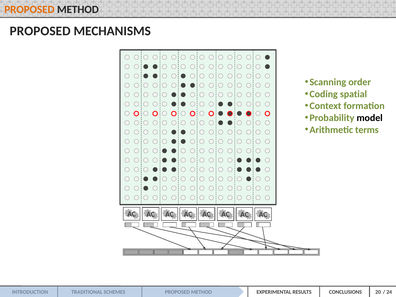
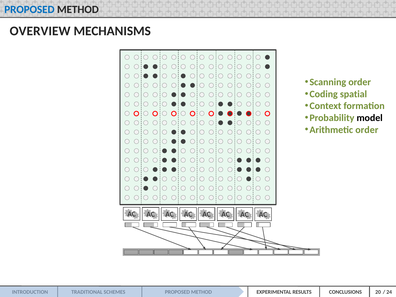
PROPOSED colour: orange -> blue (29, 9)
PROPOSED: PROPOSED -> OVERVIEW (40, 31)
Arithmetic terms: terms -> order (367, 130)
